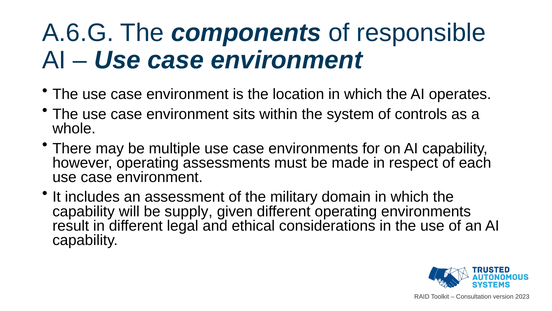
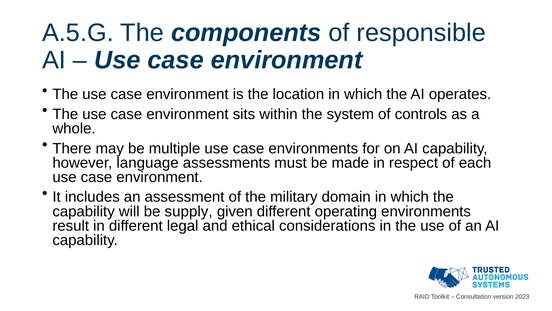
A.6.G: A.6.G -> A.5.G (78, 33)
however operating: operating -> language (148, 163)
